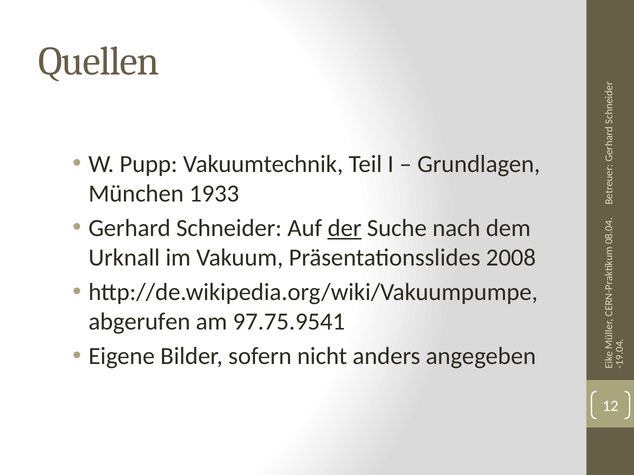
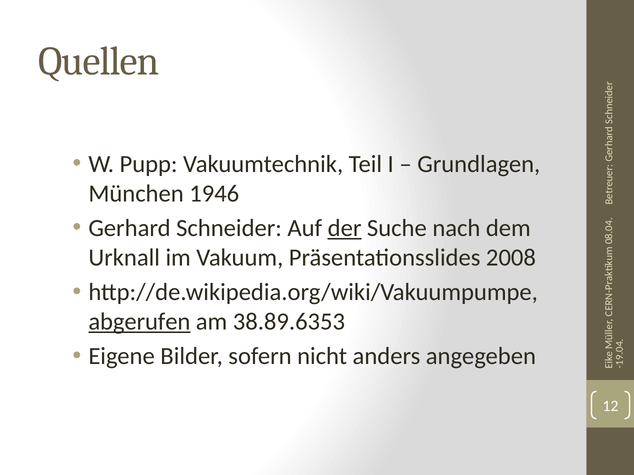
1933: 1933 -> 1946 (214, 194)
abgerufen underline: none -> present (139, 322)
97.75.9541: 97.75.9541 -> 38.89.6353 (289, 322)
